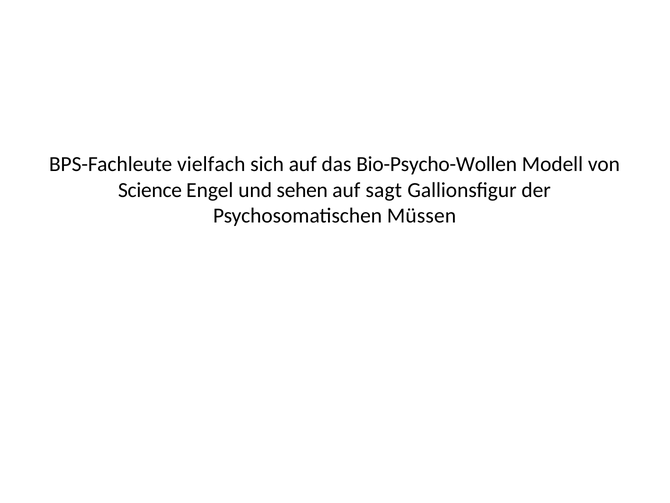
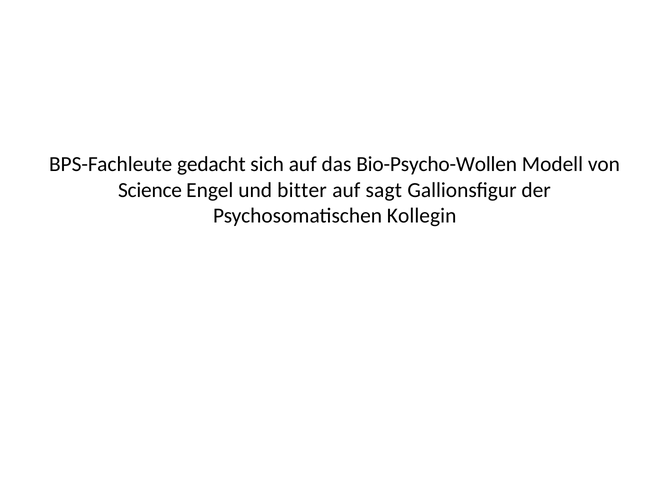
vielfach: vielfach -> gedacht (211, 164)
sehen: sehen -> bitter (302, 190)
Müssen: Müssen -> Kollegin (422, 215)
